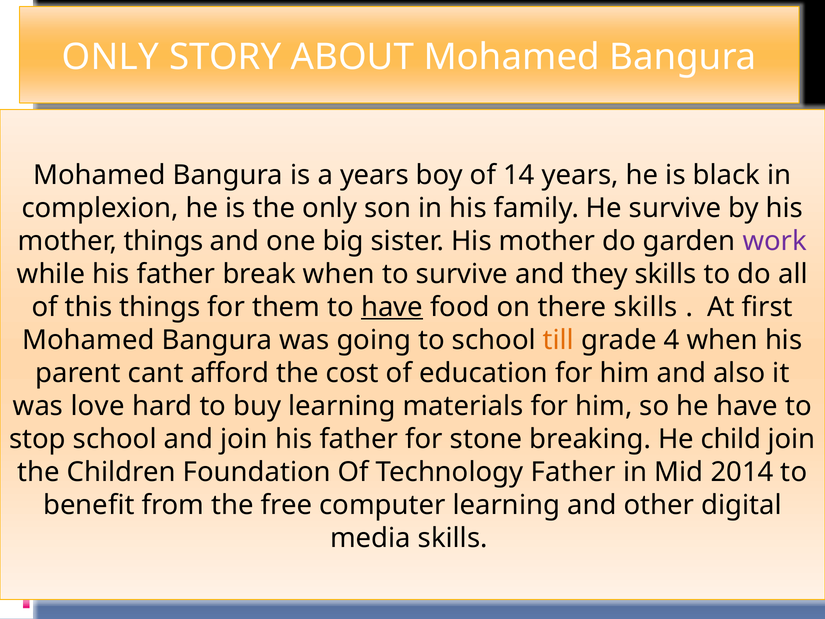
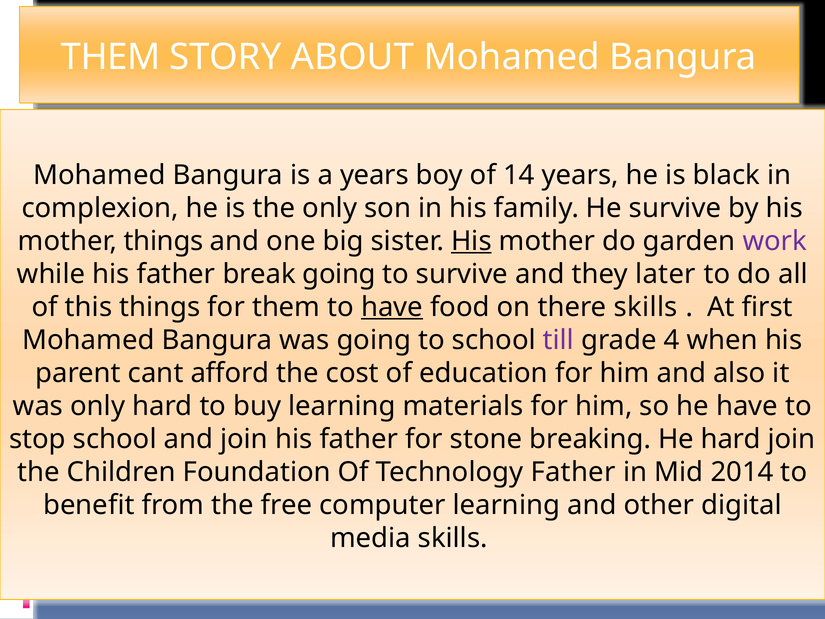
ONLY: ONLY -> THEM (111, 57)
His underline: none -> present (471, 241)
break when: when -> going (339, 274)
they skills: skills -> later (666, 274)
till colour: orange -> purple (558, 340)
was love: love -> only (98, 406)
He child: child -> hard (731, 439)
